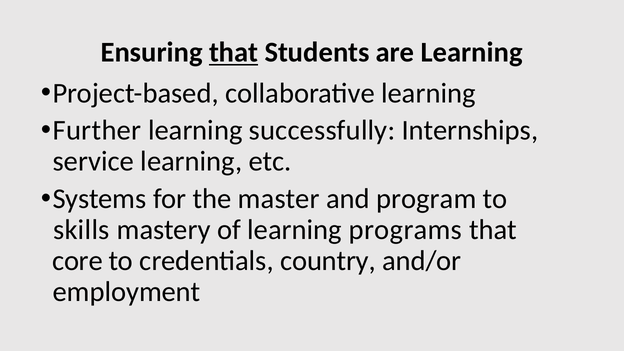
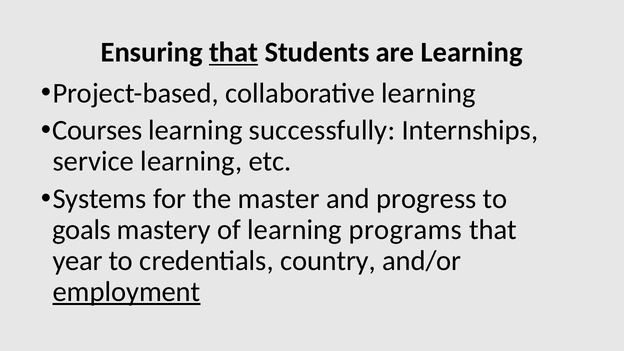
Further: Further -> Courses (97, 131)
program: program -> progress (426, 199)
skills: skills -> goals (82, 230)
core: core -> year (78, 261)
employment underline: none -> present (127, 292)
